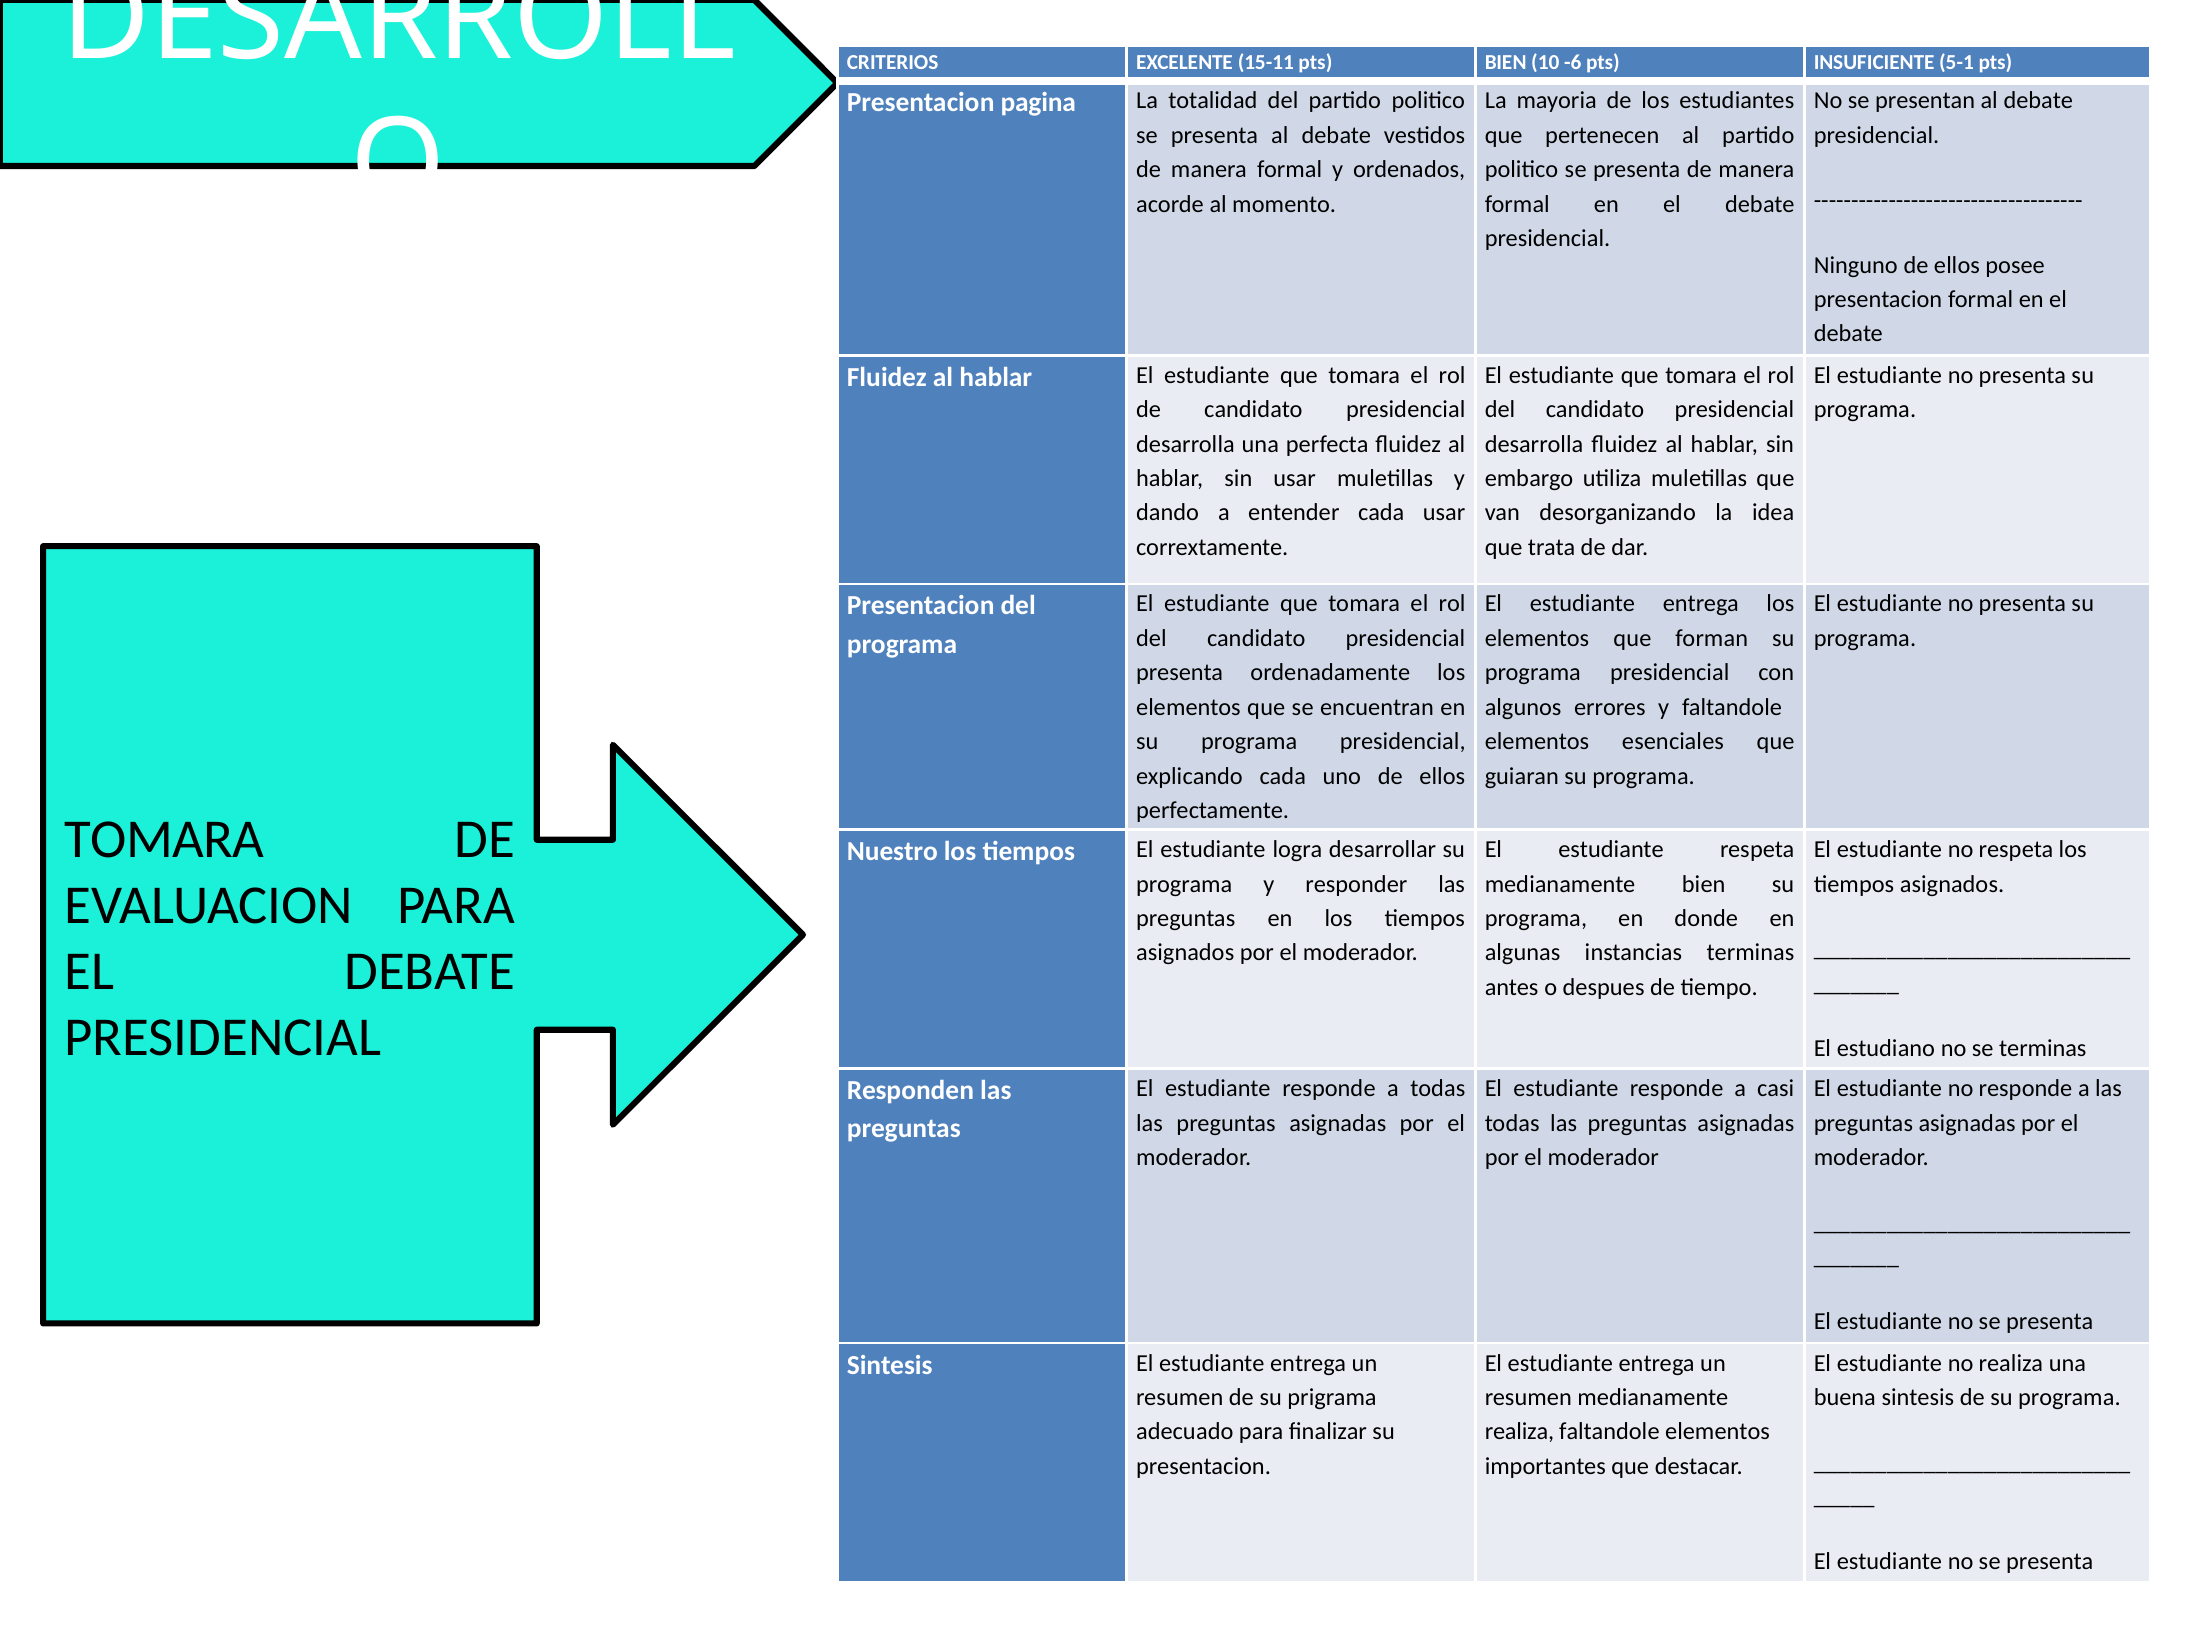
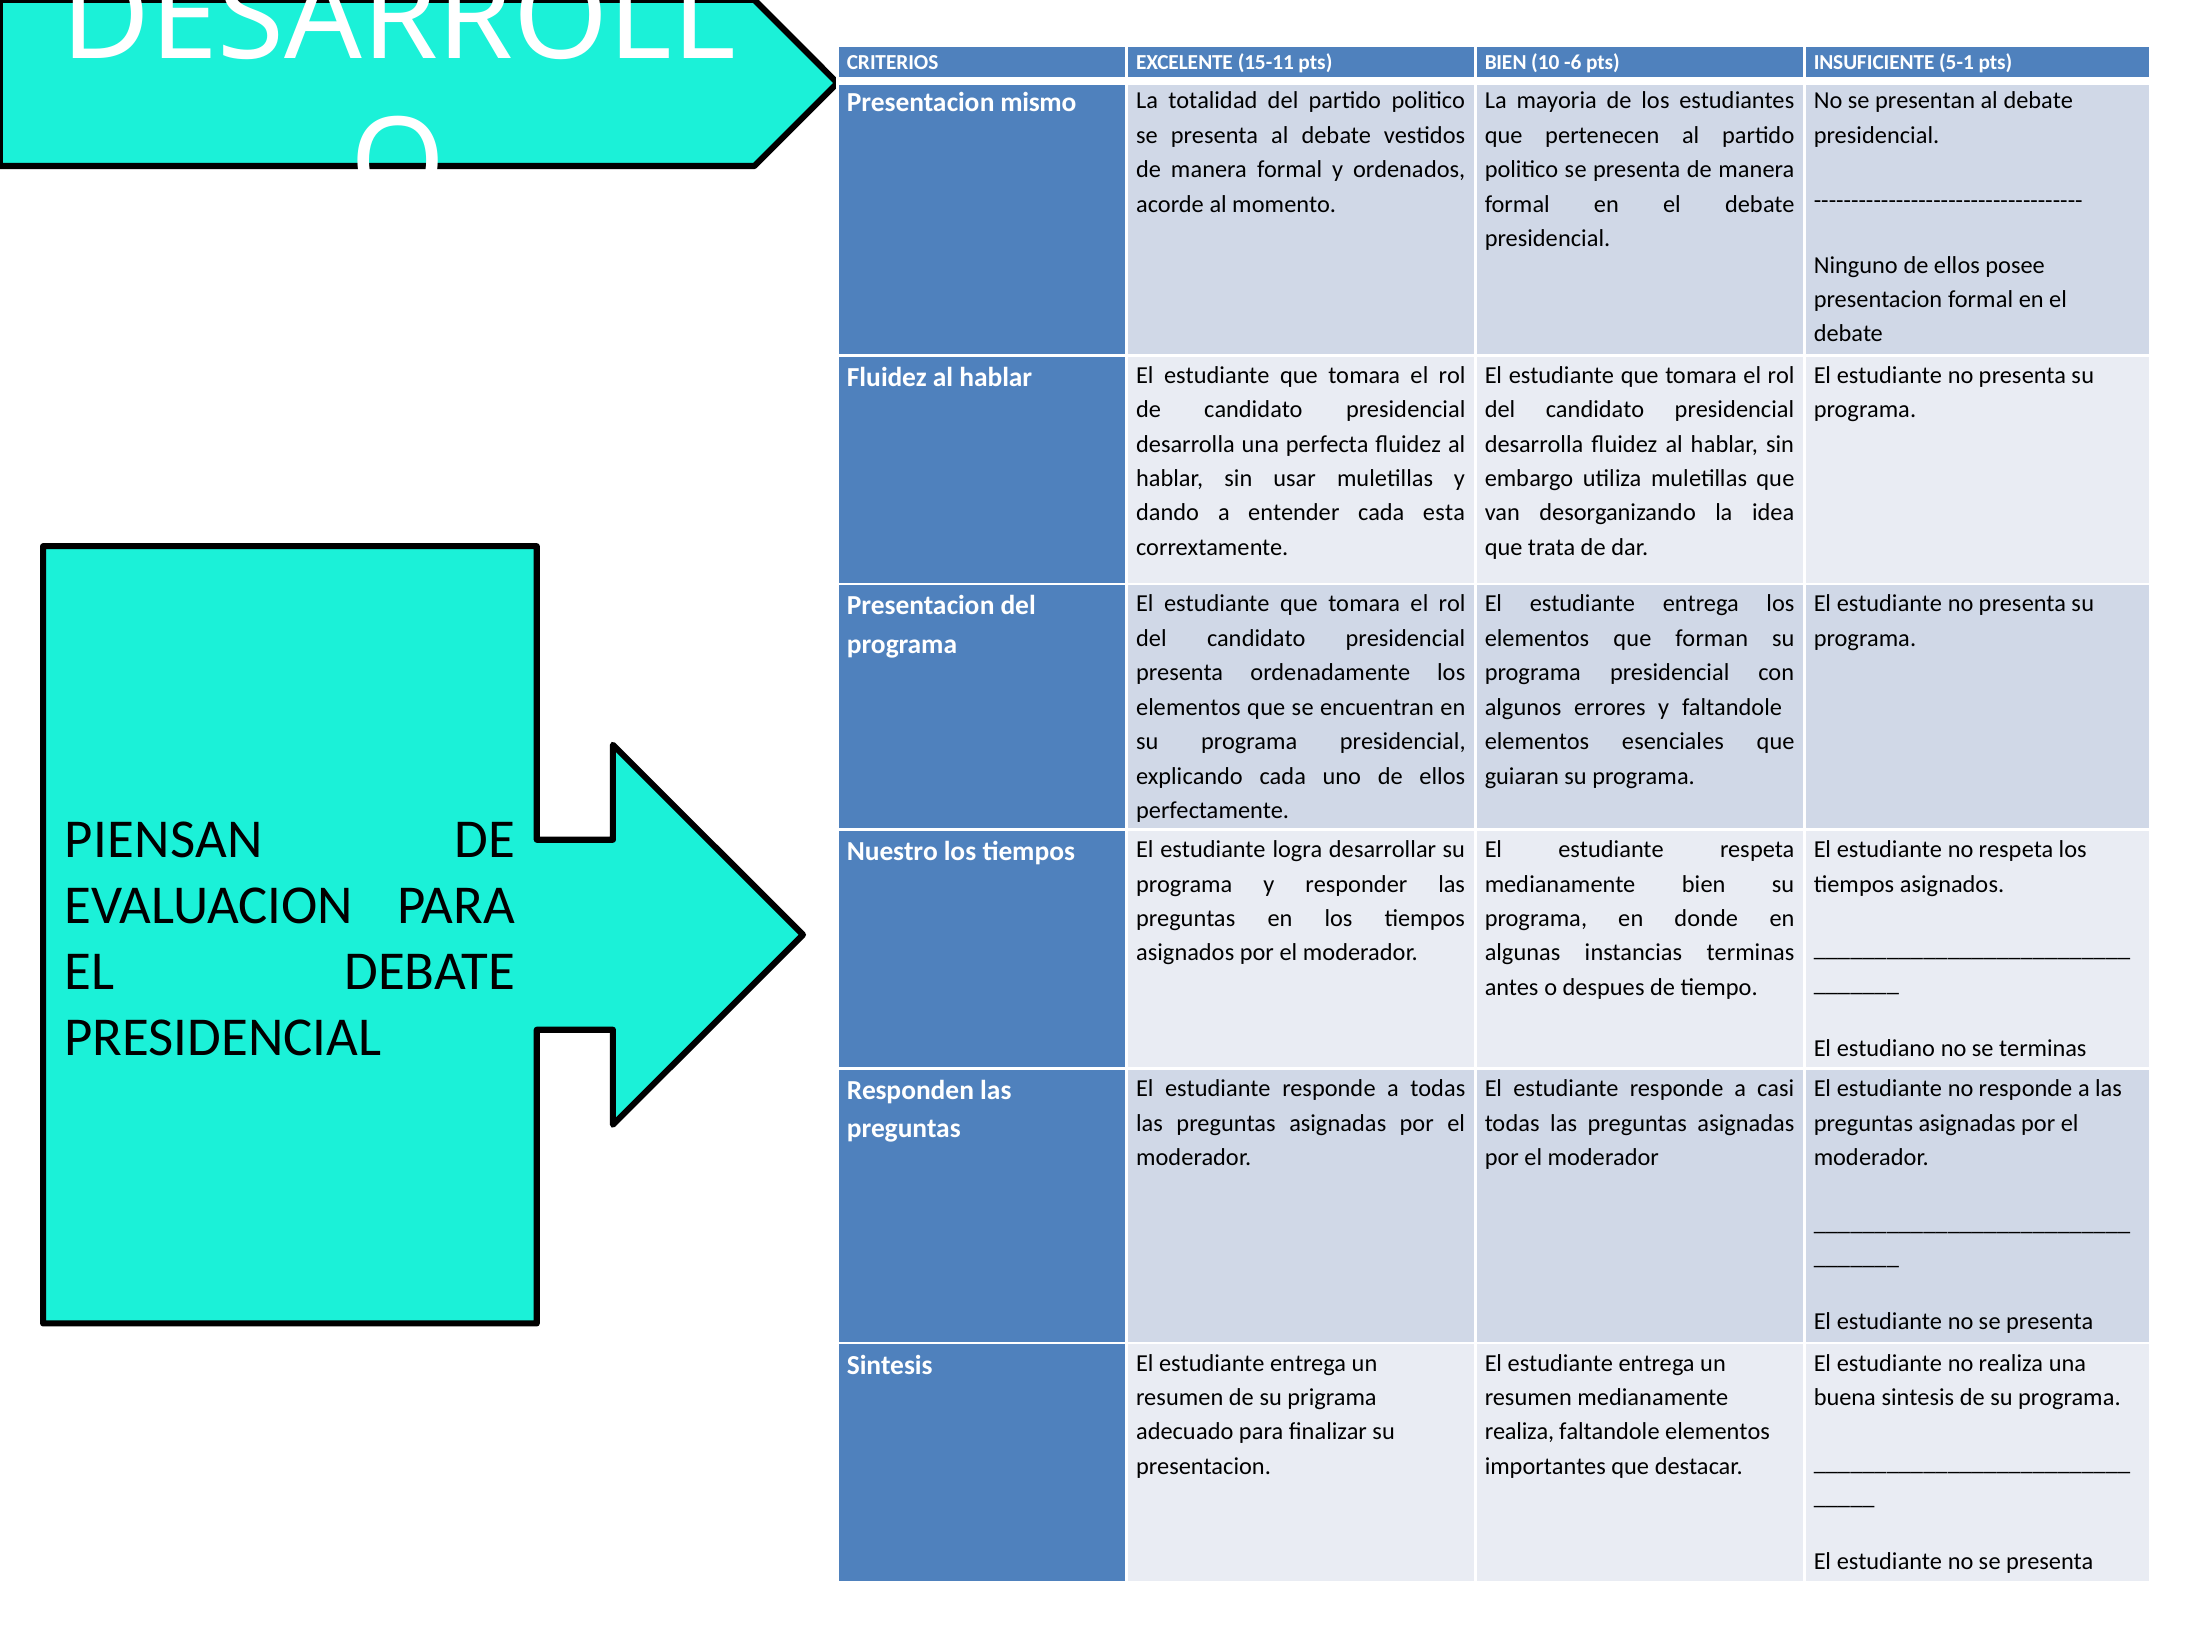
pagina: pagina -> mismo (1038, 103)
cada usar: usar -> esta (1444, 513)
TOMARA: TOMARA -> PIENSAN (164, 840)
